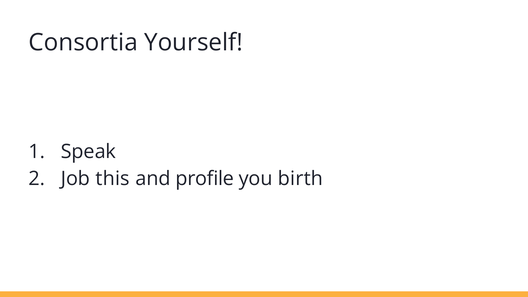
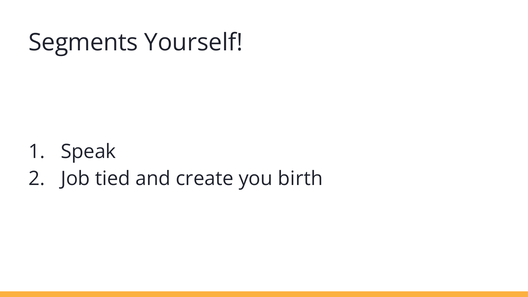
Consortia: Consortia -> Segments (83, 43)
this: this -> tied (113, 178)
profile: profile -> create (205, 178)
